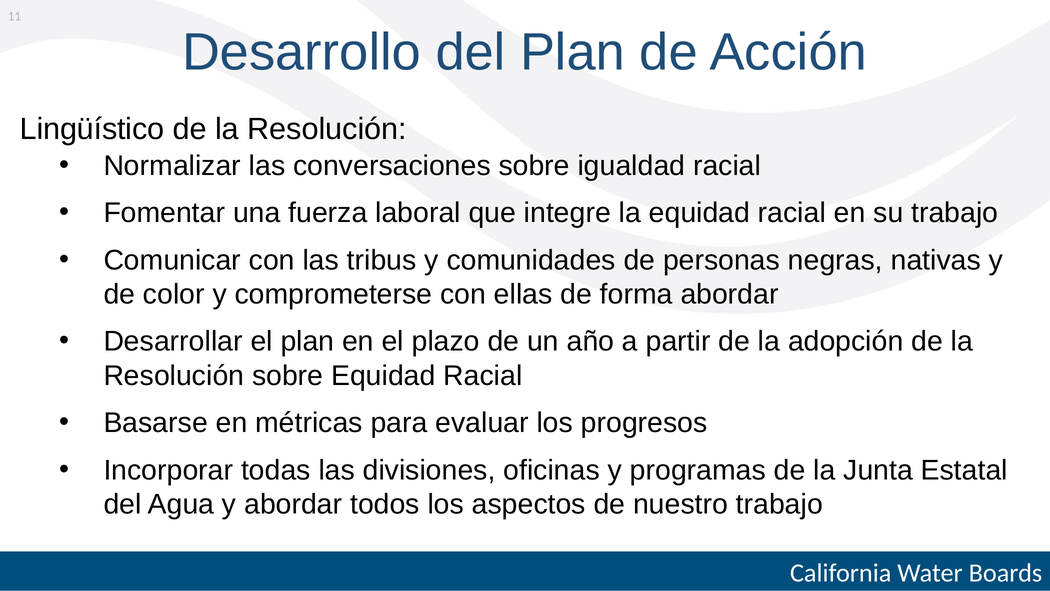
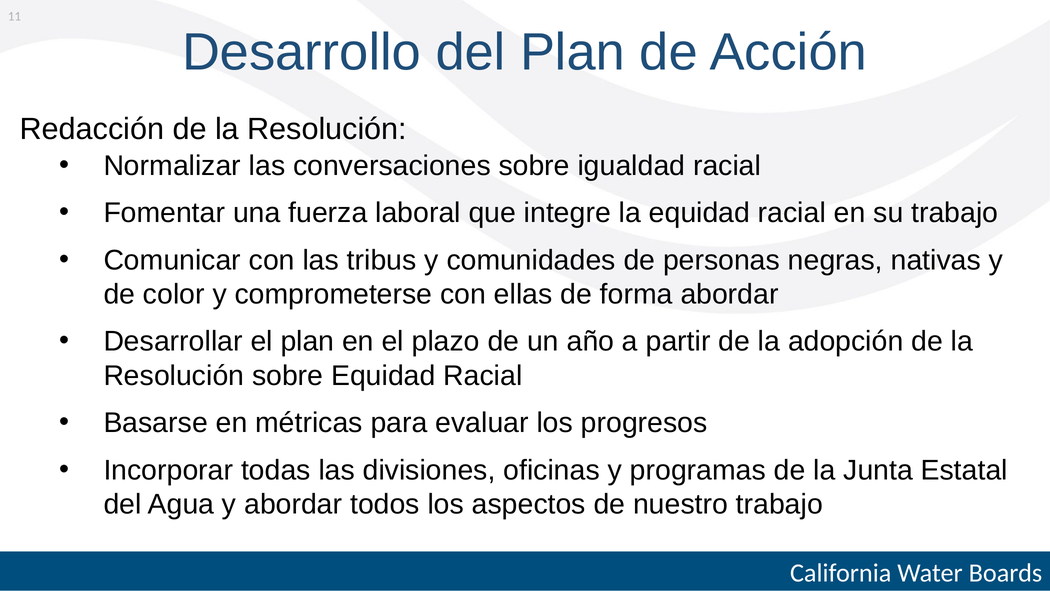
Lingüístico: Lingüístico -> Redacción (92, 129)
